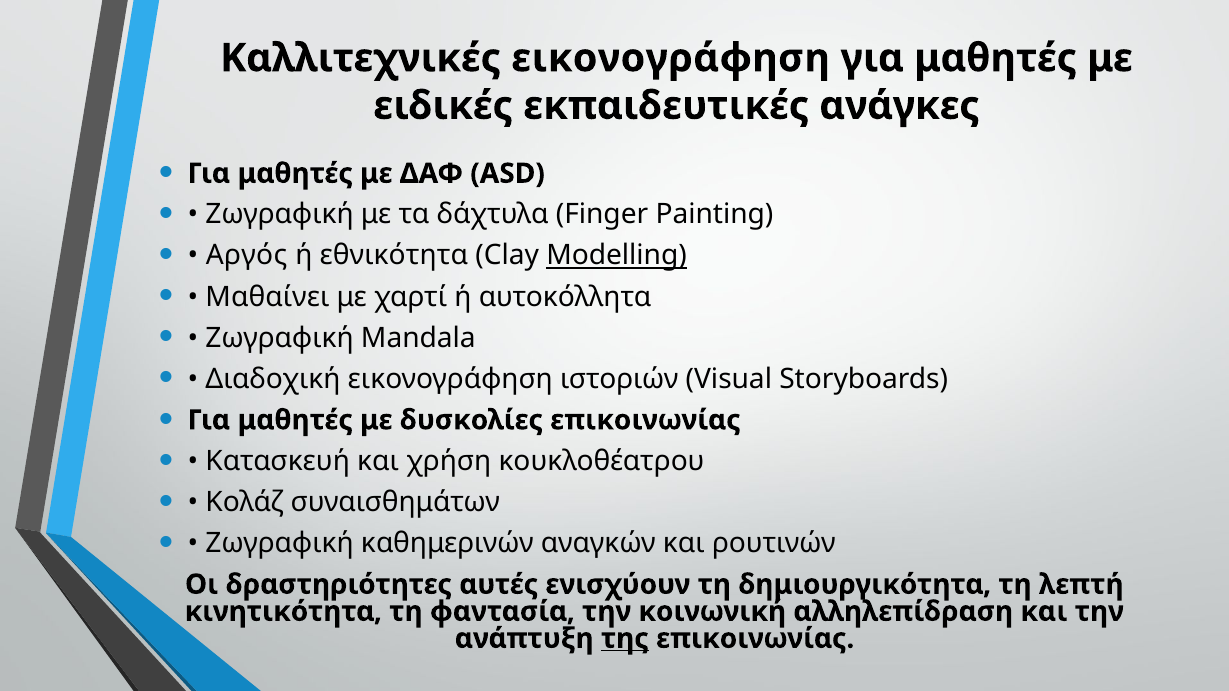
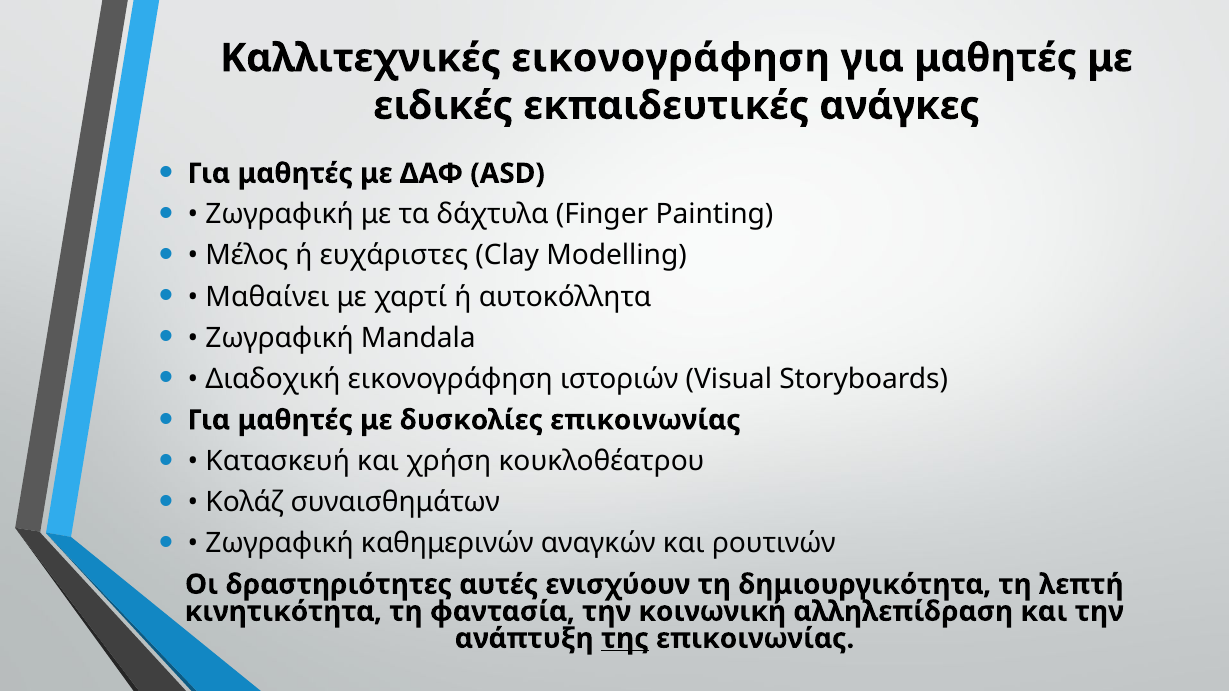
Αργός: Αργός -> Μέλος (247, 256)
εθνικότητα: εθνικότητα -> ευχάριστες (394, 256)
Modelling underline: present -> none (617, 256)
